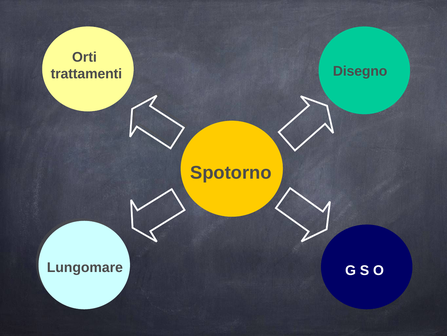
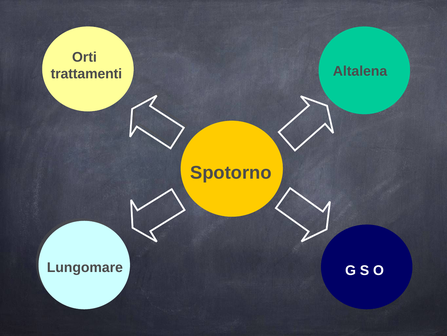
Disegno: Disegno -> Altalena (360, 71)
